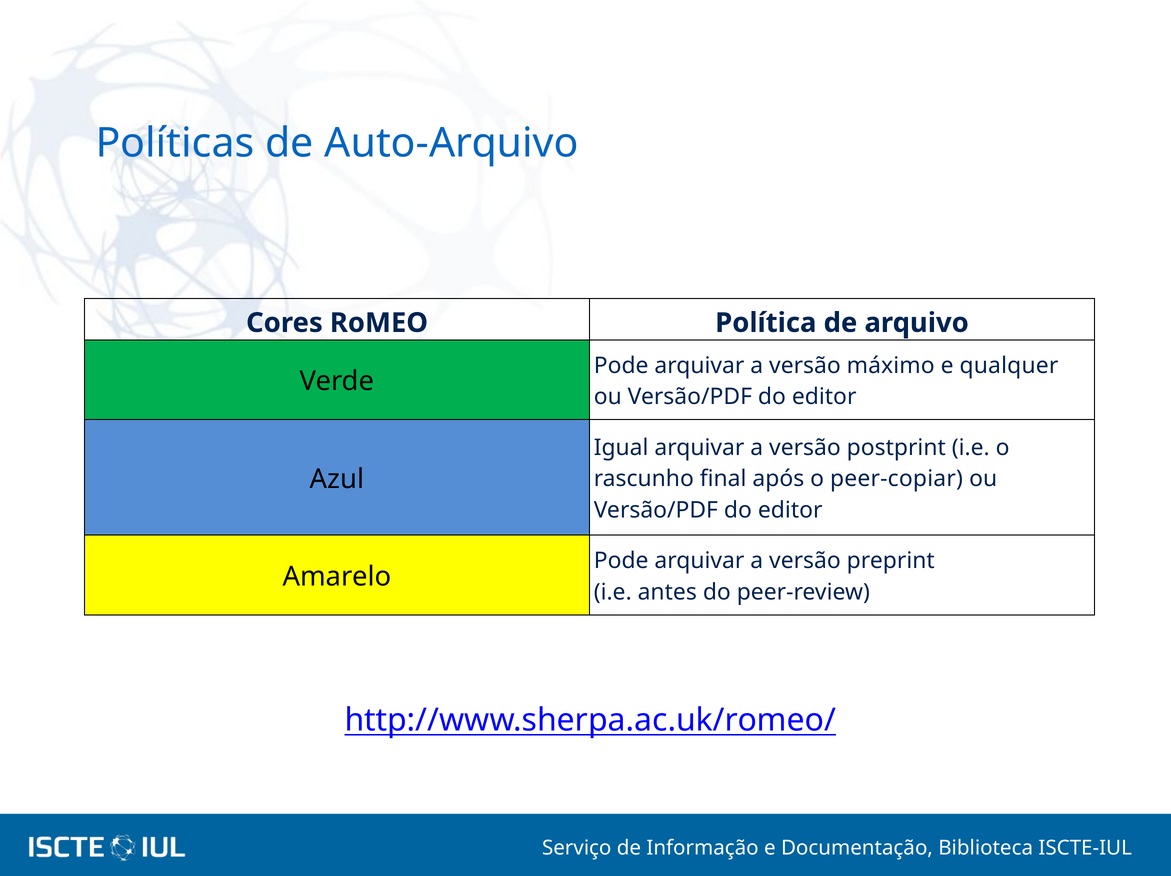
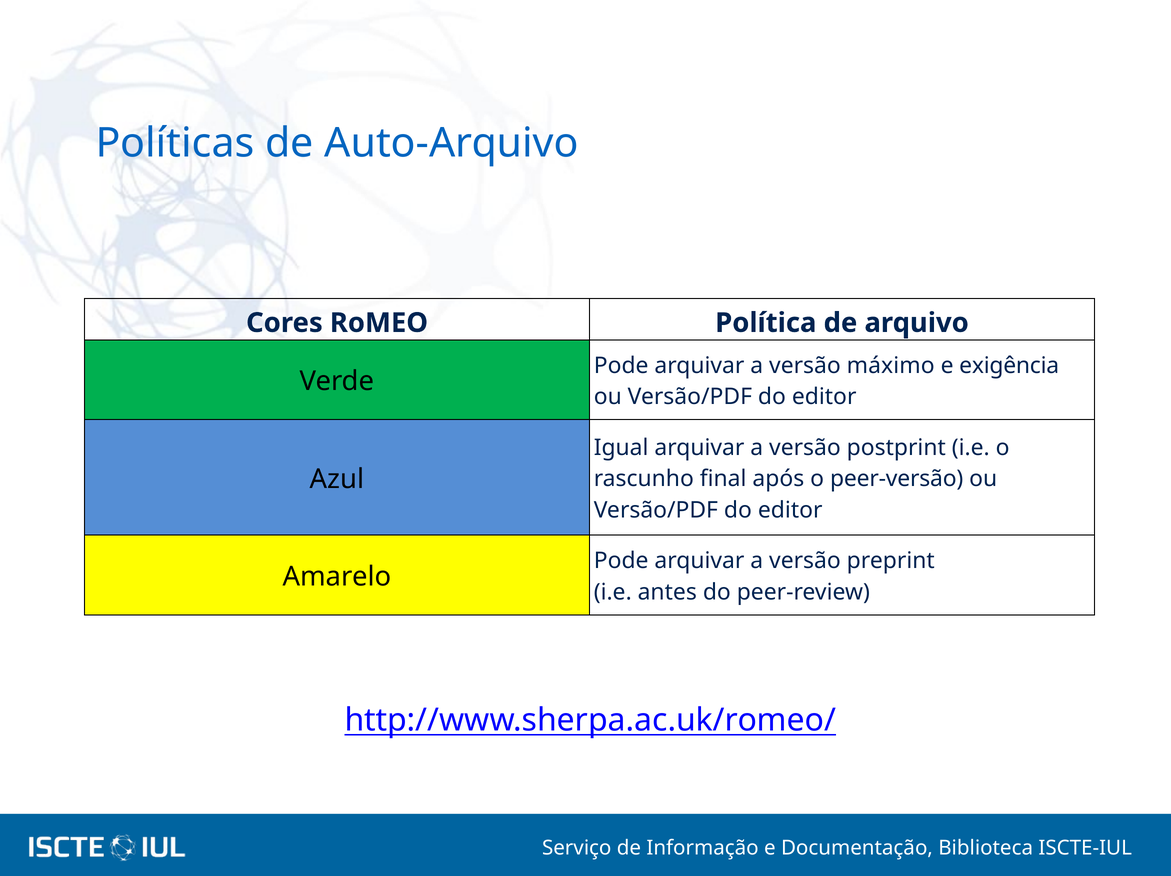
qualquer: qualquer -> exigência (1009, 366)
peer-copiar: peer-copiar -> peer-versão (897, 479)
